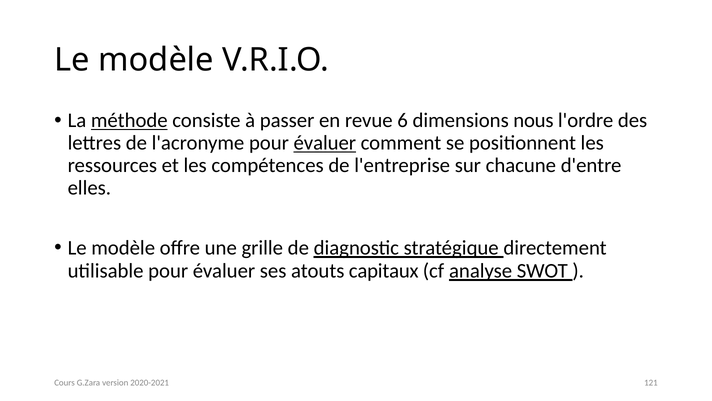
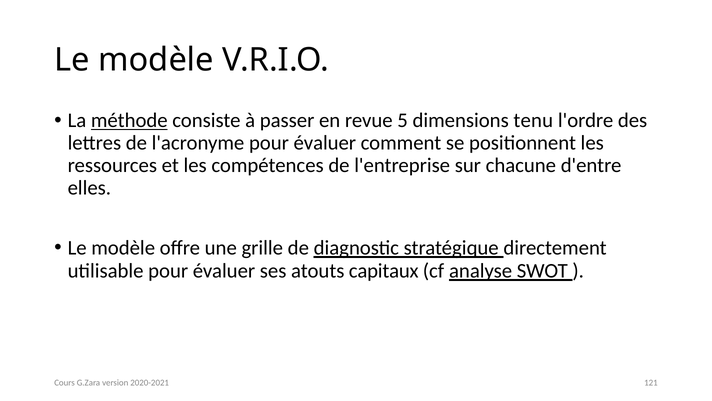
6: 6 -> 5 (403, 120)
nous: nous -> tenu (533, 120)
évaluer underline: present -> none (325, 143)
